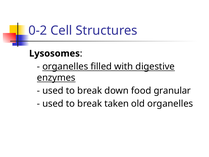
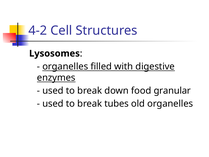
0-2: 0-2 -> 4-2 (38, 30)
taken: taken -> tubes (117, 104)
